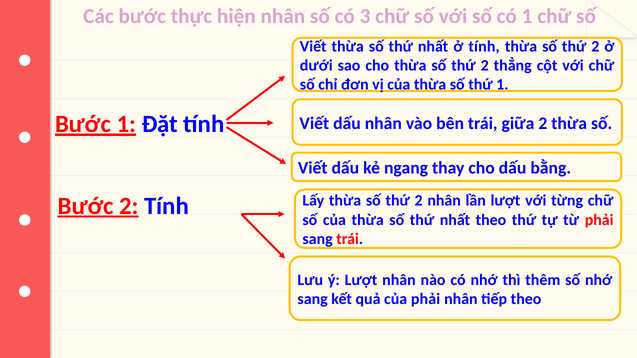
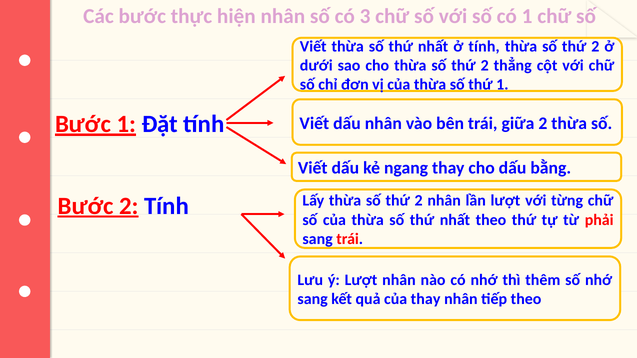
của phải: phải -> thay (426, 299)
